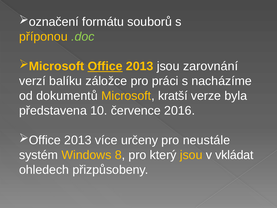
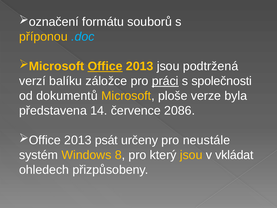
.doc colour: light green -> light blue (83, 37)
zarovnání: zarovnání -> podtržená (211, 66)
práci underline: none -> present (165, 81)
nacházíme: nacházíme -> společnosti (222, 81)
kratší: kratší -> ploše (173, 96)
10: 10 -> 14 (99, 111)
2016: 2016 -> 2086 (180, 111)
více: více -> psát (106, 140)
